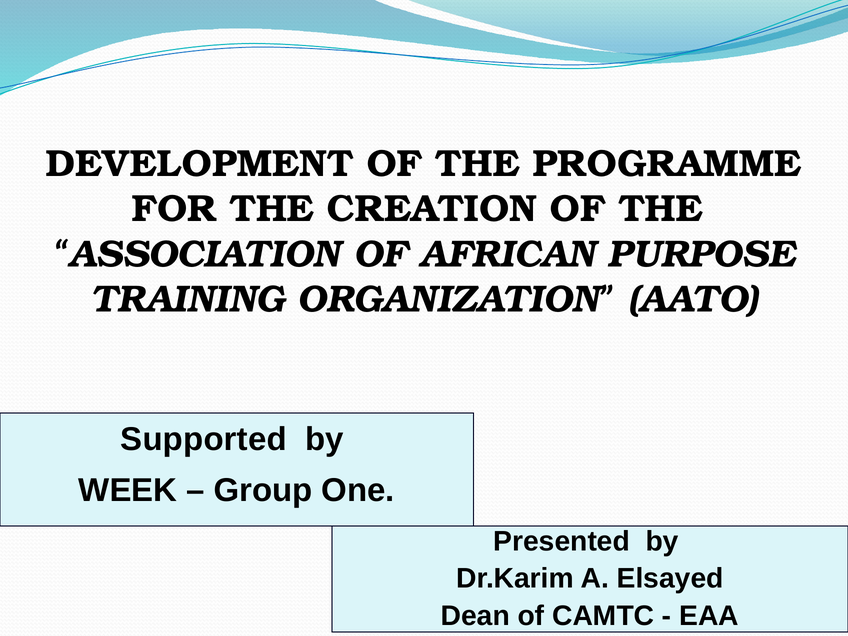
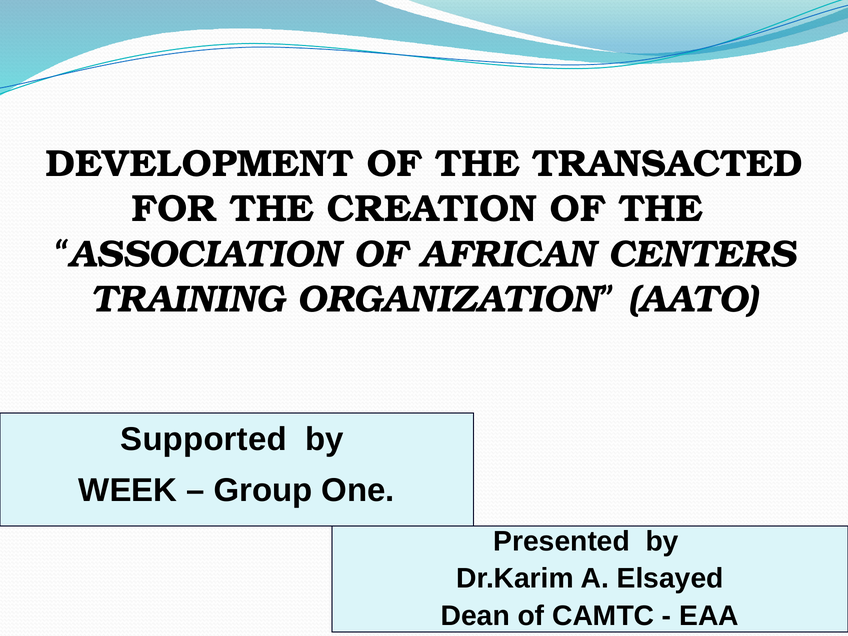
PROGRAMME: PROGRAMME -> TRANSACTED (667, 164)
PURPOSE: PURPOSE -> CENTERS (702, 254)
